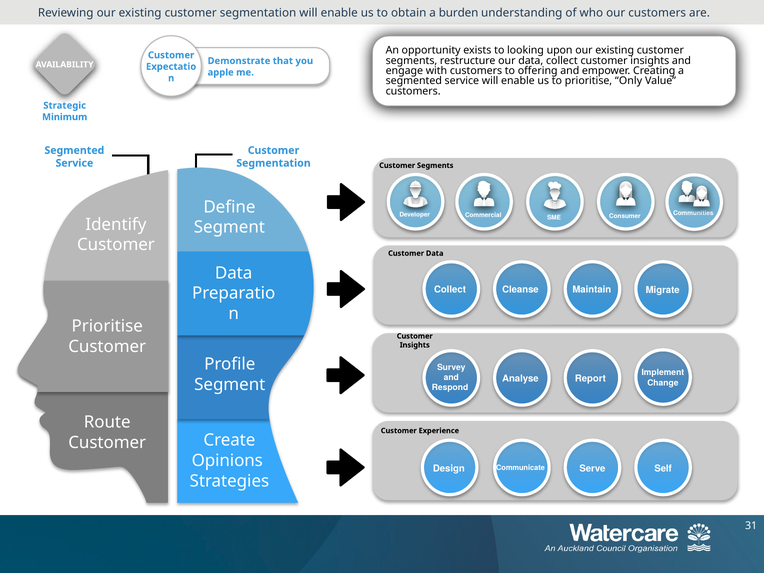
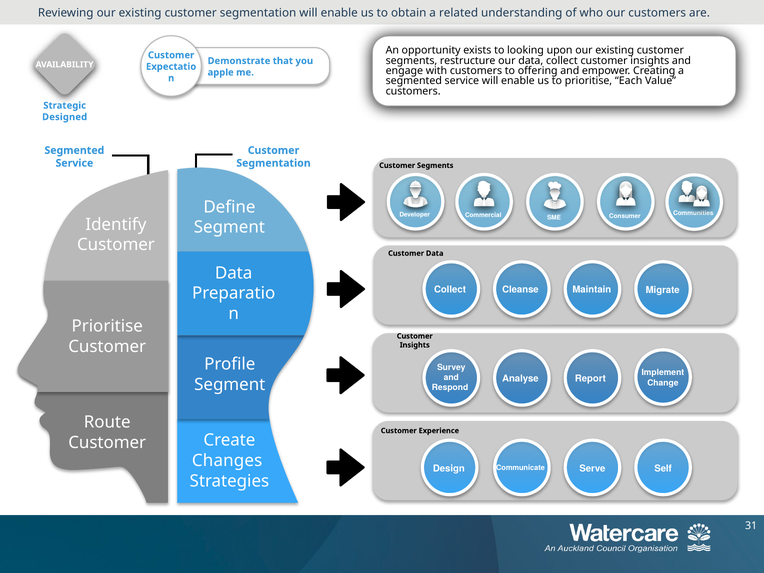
burden: burden -> related (459, 13)
Only: Only -> Each (629, 81)
Minimum: Minimum -> Designed (65, 117)
Opinions: Opinions -> Changes (227, 461)
